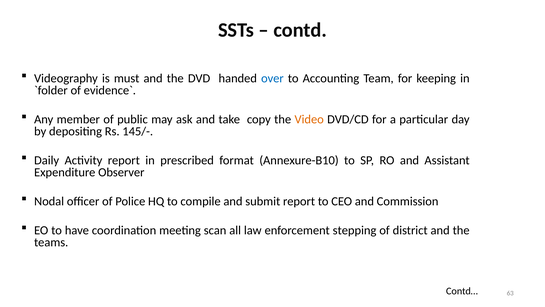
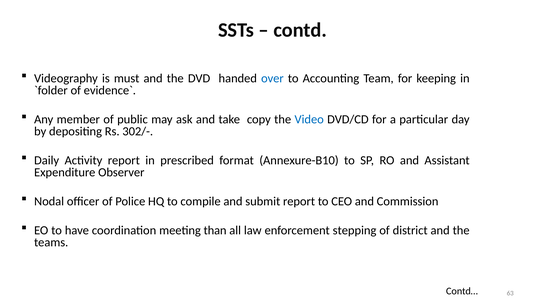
Video colour: orange -> blue (309, 119)
145/-: 145/- -> 302/- (138, 131)
scan: scan -> than (215, 230)
